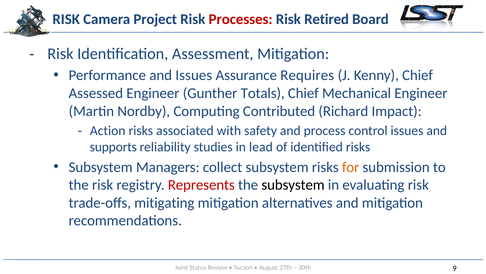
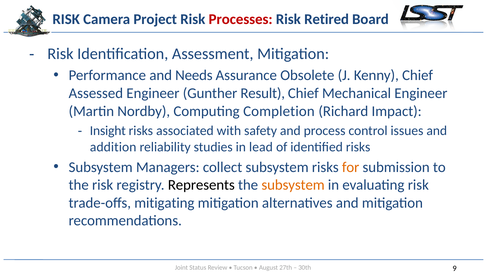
and Issues: Issues -> Needs (194, 75)
Requires: Requires -> Obsolete (307, 75)
Totals: Totals -> Result (263, 93)
Contributed: Contributed -> Completion (279, 111)
Action: Action -> Insight (108, 130)
supports: supports -> addition (113, 147)
Represents colour: red -> black (201, 185)
subsystem colour: black -> orange (293, 185)
